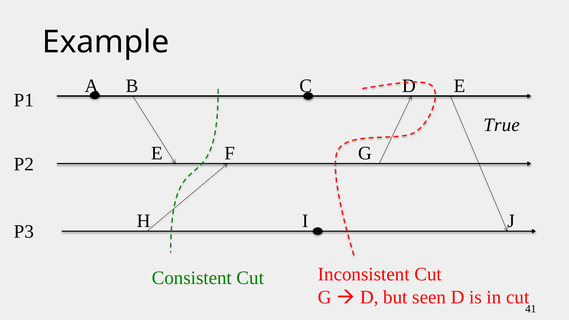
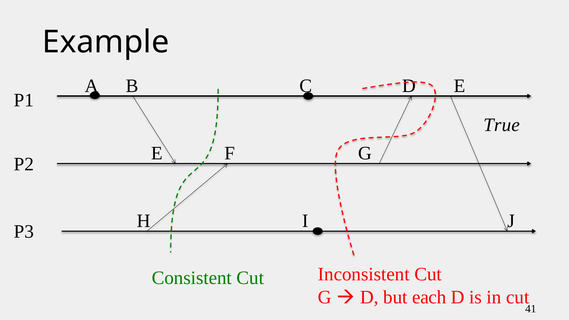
seen: seen -> each (429, 297)
